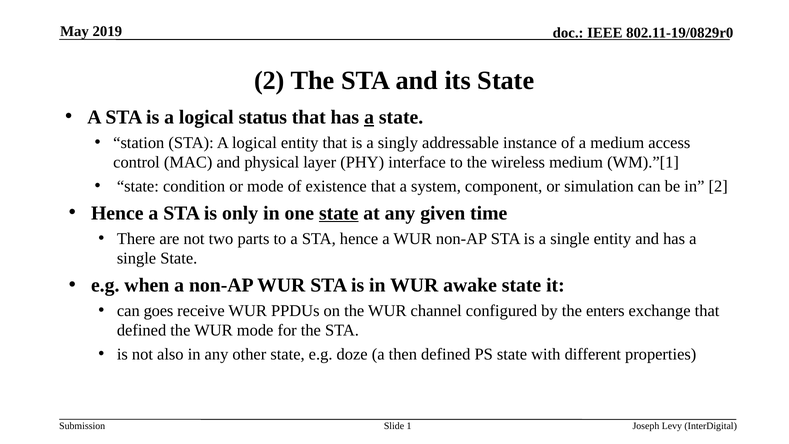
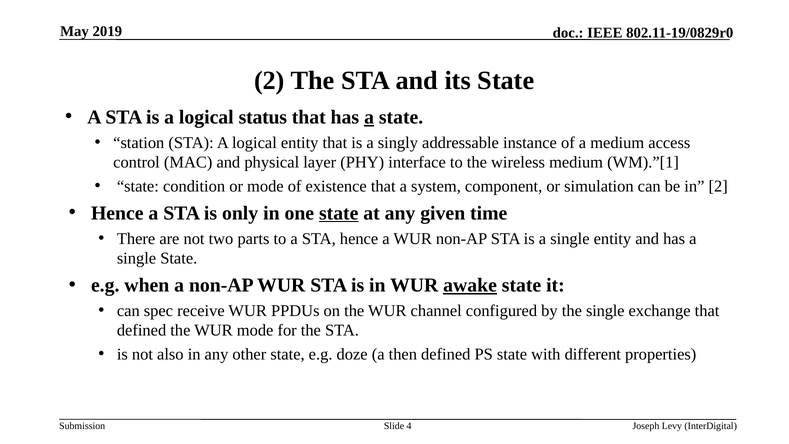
awake underline: none -> present (470, 285)
goes: goes -> spec (158, 311)
the enters: enters -> single (605, 311)
1: 1 -> 4 (409, 426)
